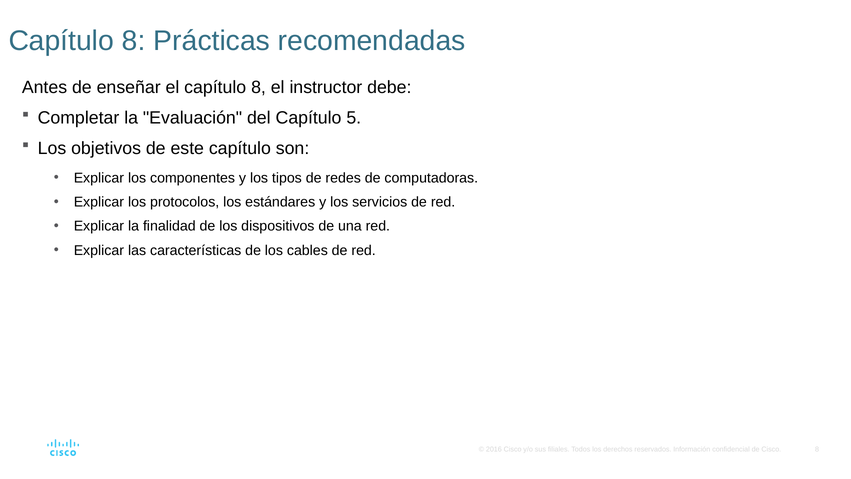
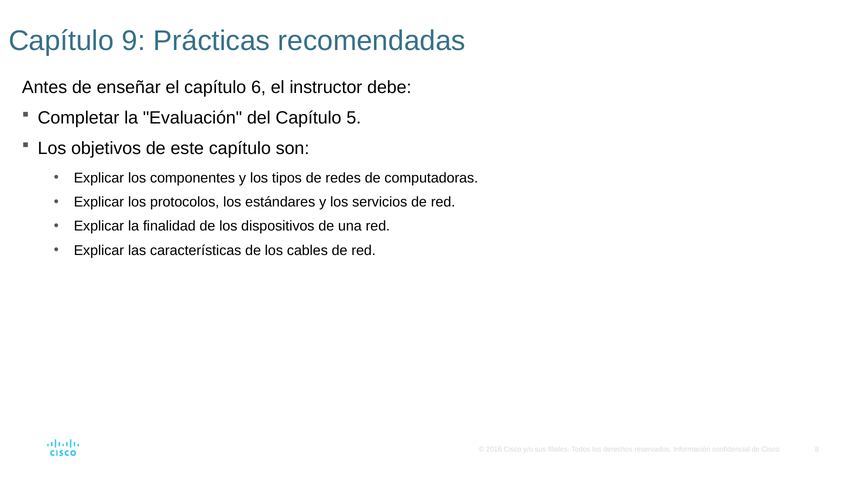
8: 8 -> 9 (134, 41)
el capítulo 8: 8 -> 6 (259, 87)
